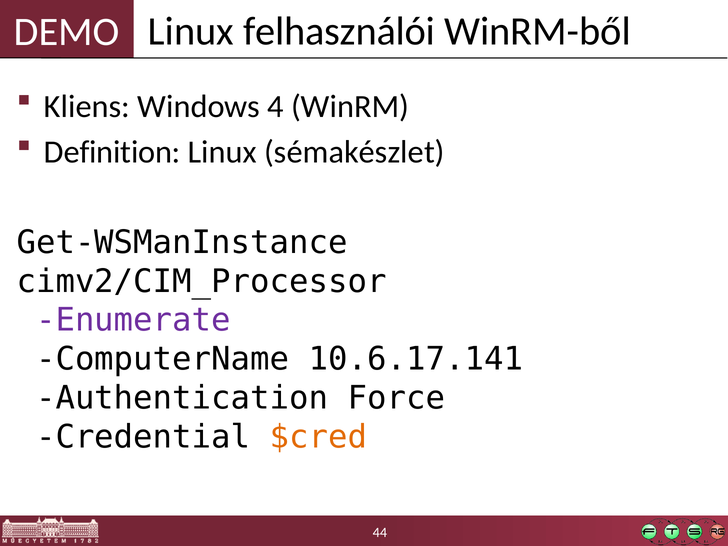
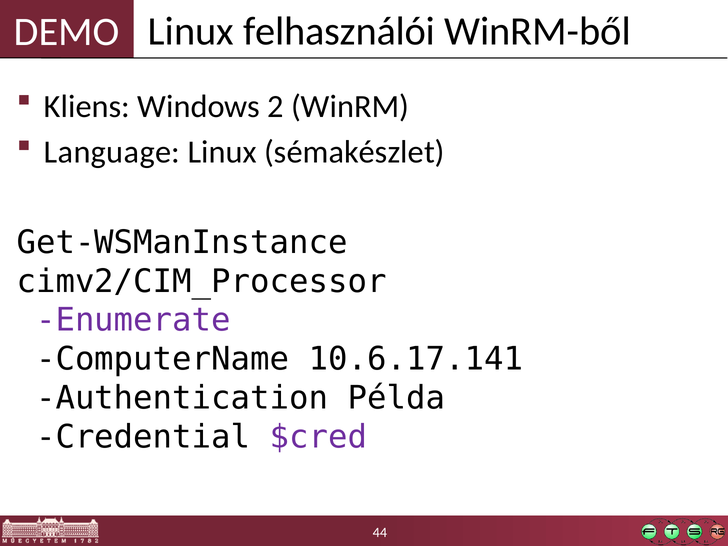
4: 4 -> 2 (276, 106)
Definition: Definition -> Language (112, 152)
Force: Force -> Példa (396, 398)
$cred colour: orange -> purple (318, 437)
